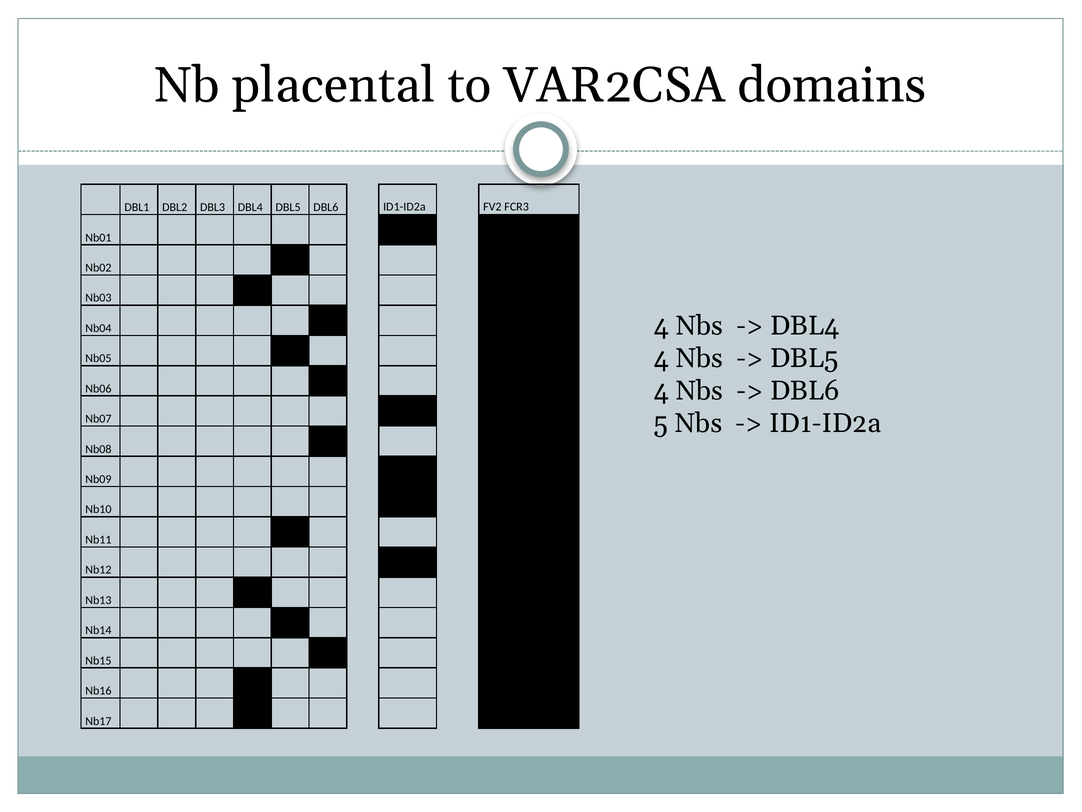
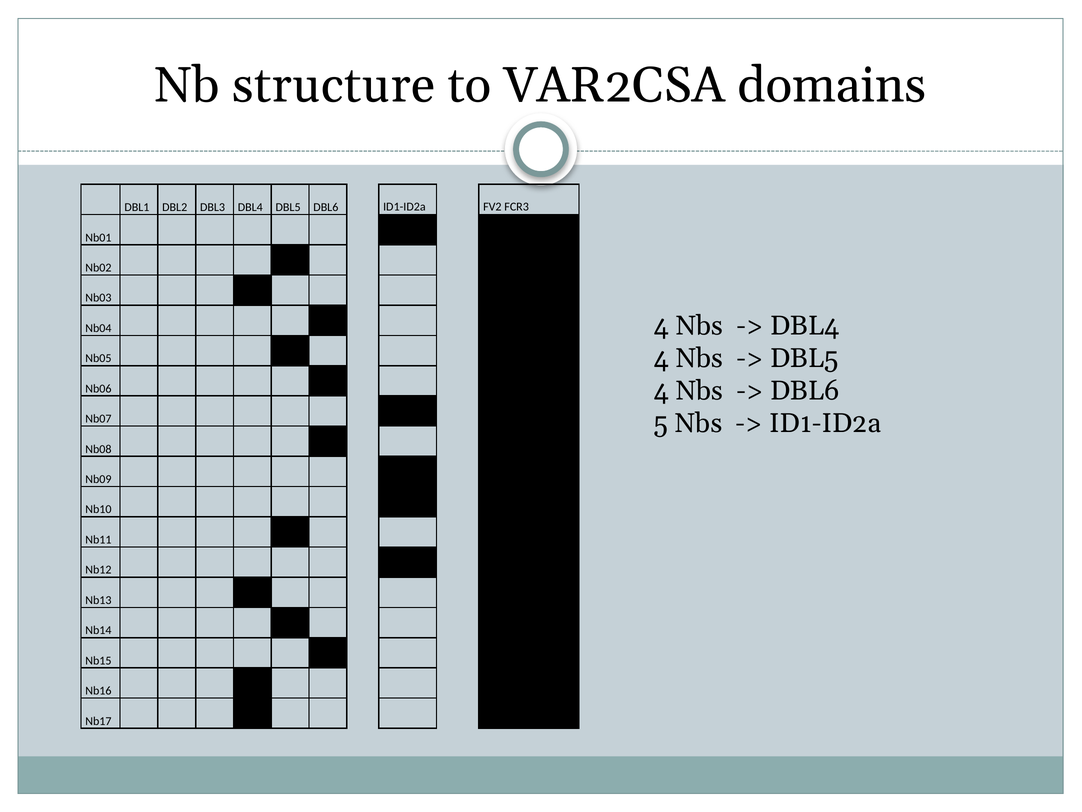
placental: placental -> structure (334, 85)
